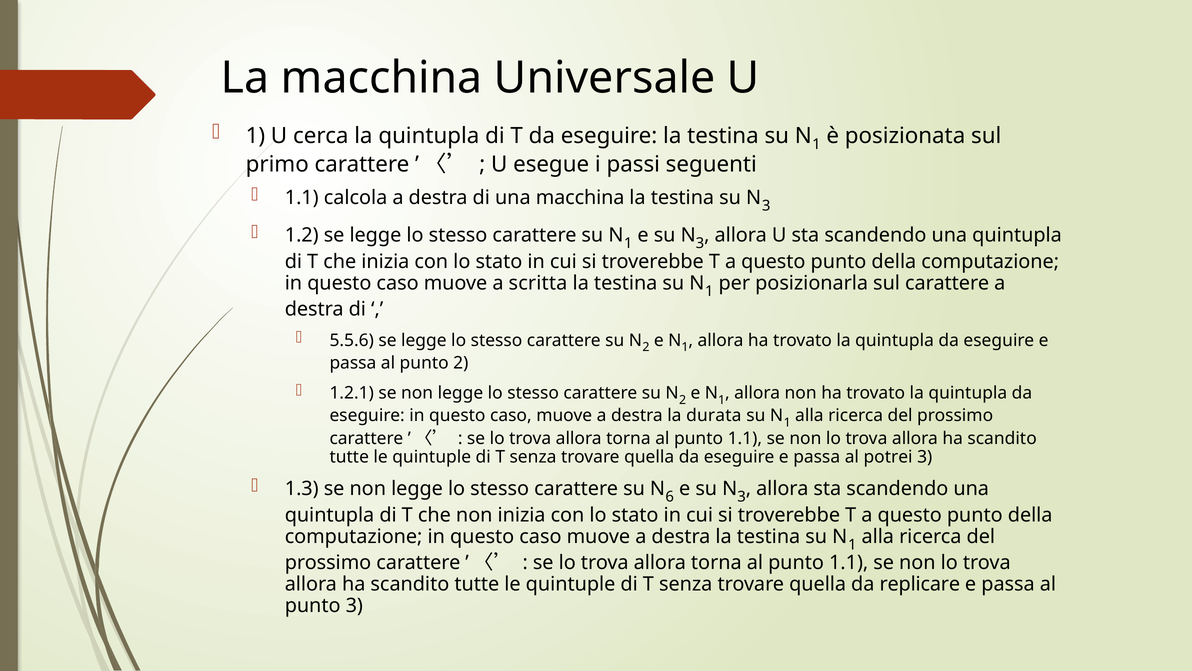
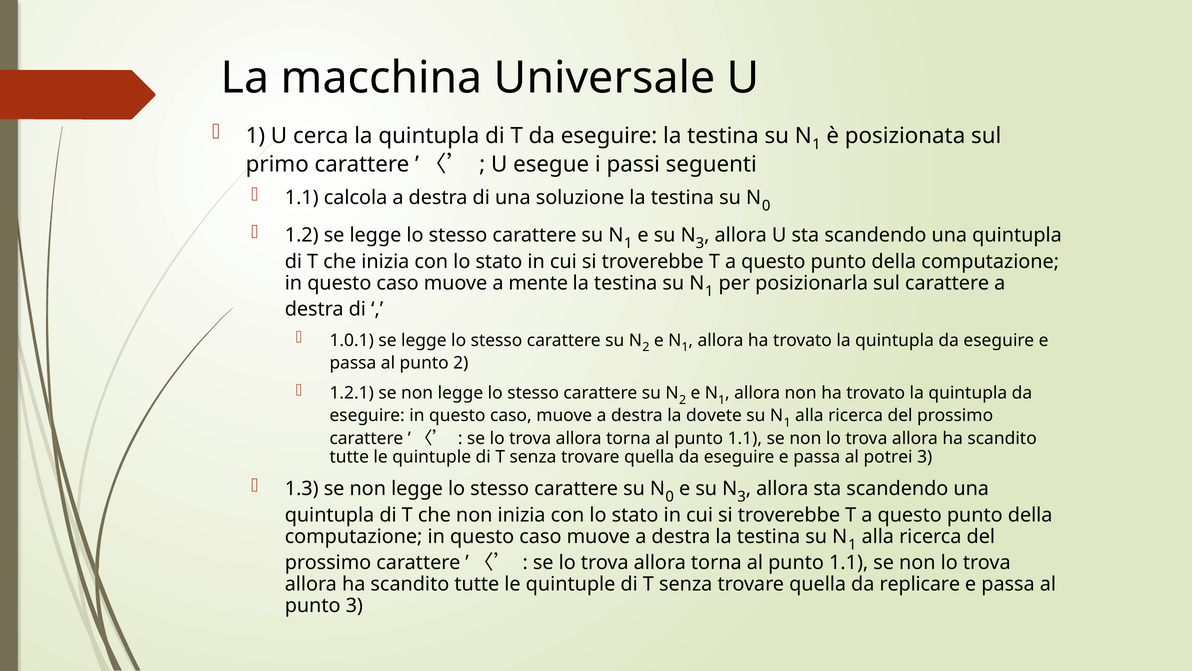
una macchina: macchina -> soluzione (580, 198)
3: 3 -> 0 (766, 206)
scritta: scritta -> mente (538, 283)
5.5.6: 5.5.6 -> 1.0.1 (352, 340)
durata: durata -> dovete (714, 415)
6: 6 -> 0 (670, 496)
